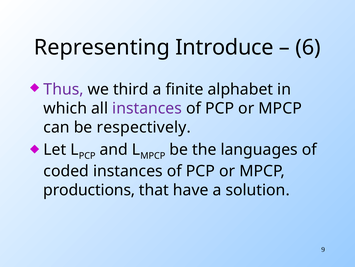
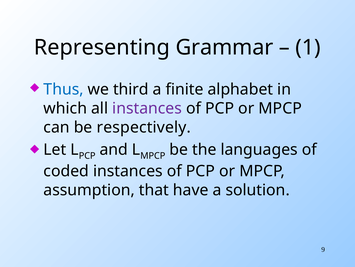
Introduce: Introduce -> Grammar (224, 47)
6: 6 -> 1 (308, 47)
Thus colour: purple -> blue (64, 89)
productions: productions -> assumption (89, 190)
